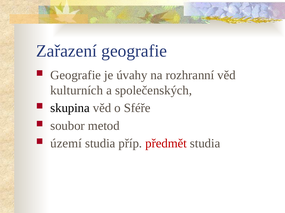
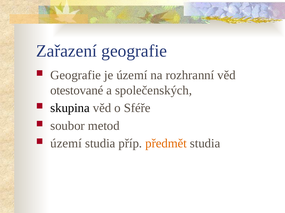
je úvahy: úvahy -> území (132, 75)
kulturních: kulturních -> otestované (77, 91)
předmět colour: red -> orange (166, 144)
